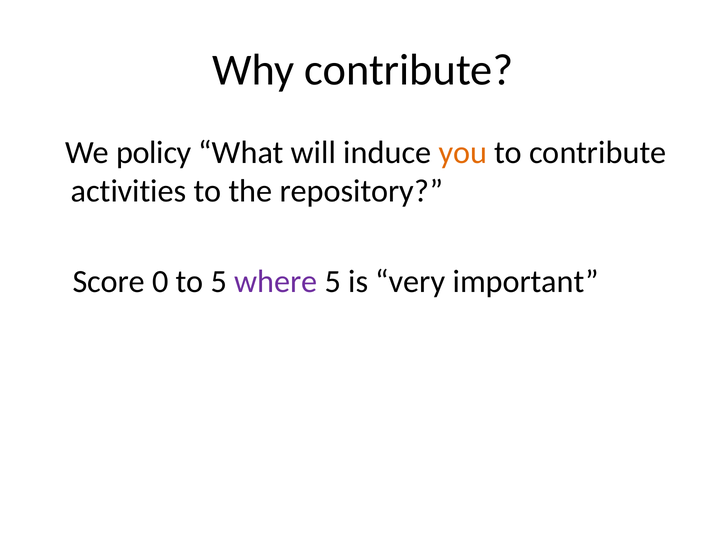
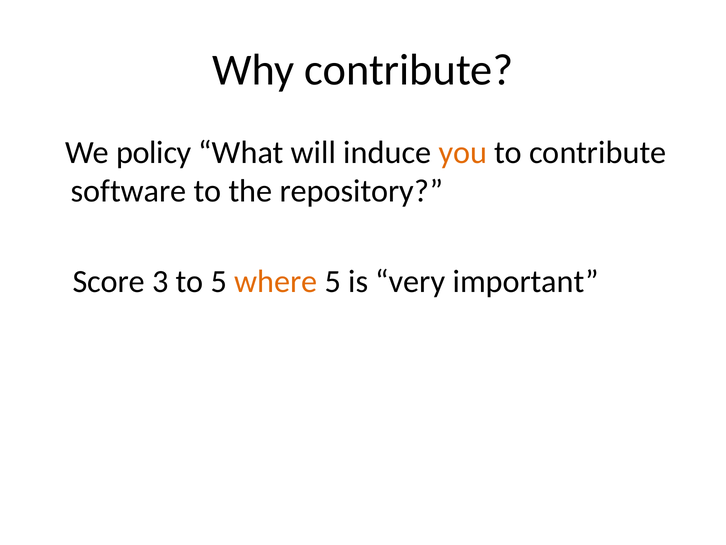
activities: activities -> software (129, 191)
0: 0 -> 3 (160, 281)
where colour: purple -> orange (276, 281)
